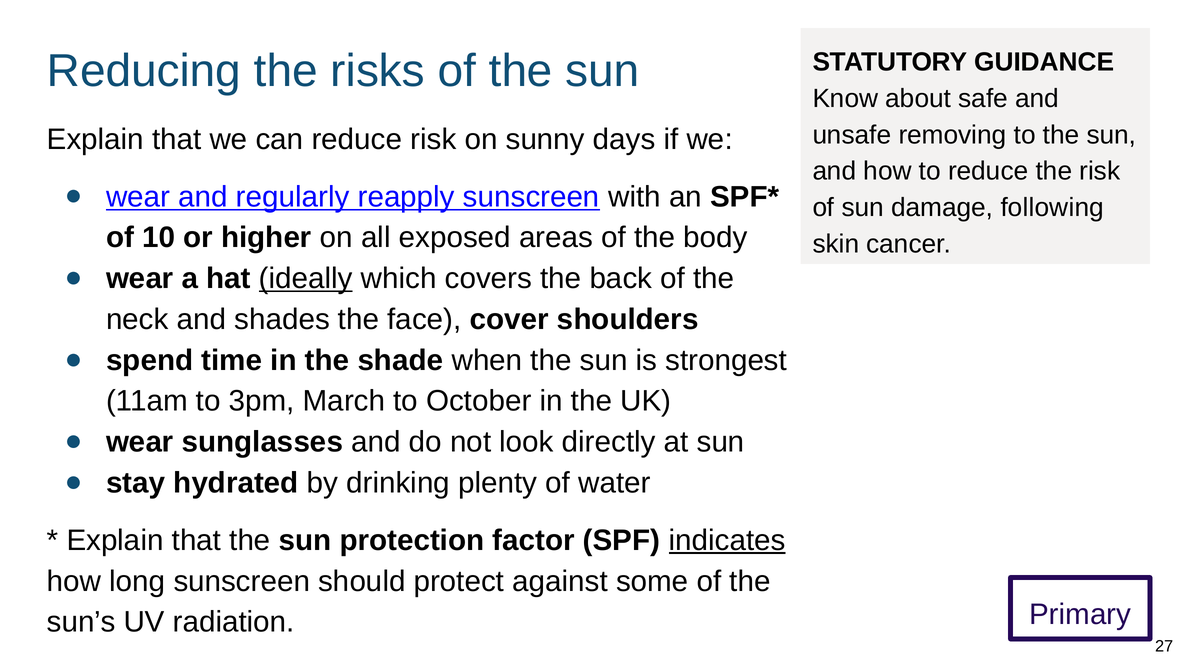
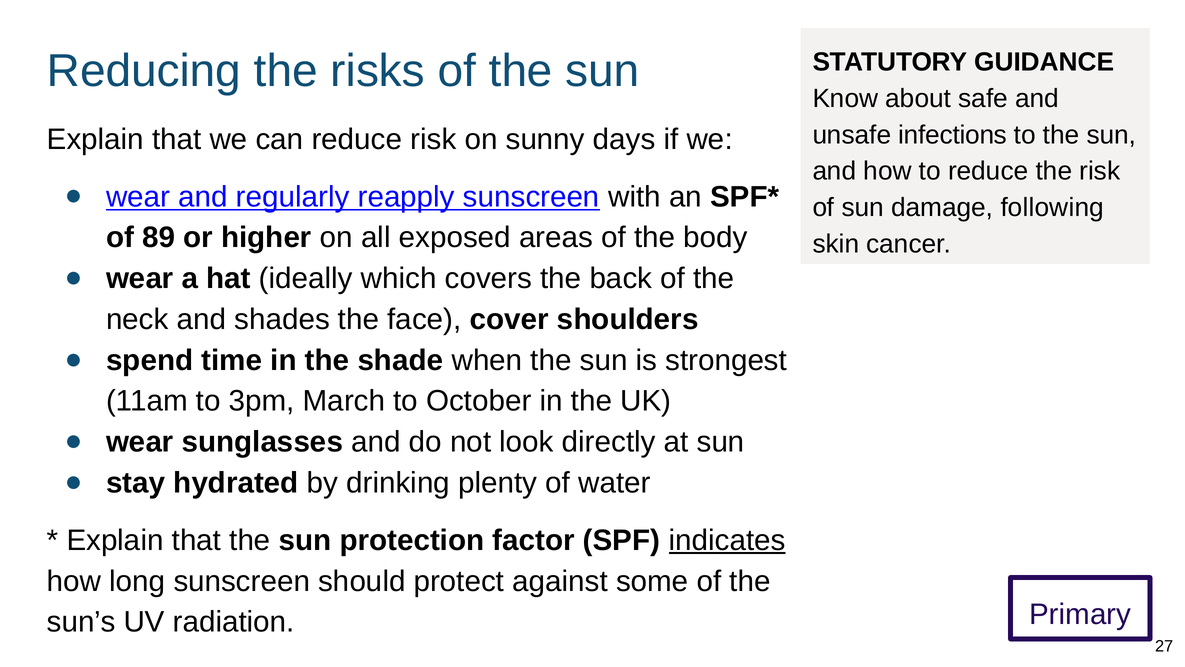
removing: removing -> infections (953, 135)
10: 10 -> 89 (159, 237)
ideally underline: present -> none (306, 278)
